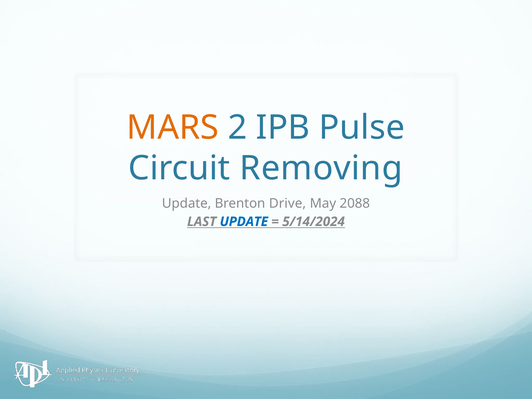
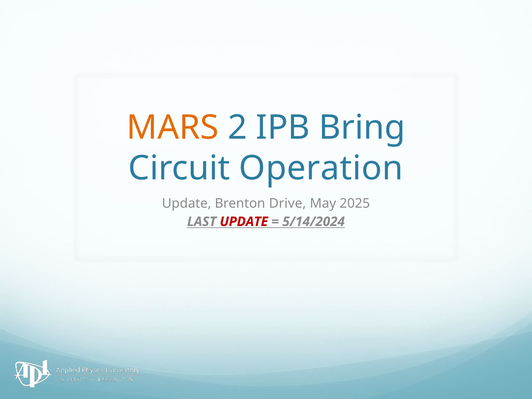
Pulse: Pulse -> Bring (362, 128)
Removing: Removing -> Operation (321, 168)
2088: 2088 -> 2025 (355, 204)
UPDATE colour: blue -> red (244, 222)
